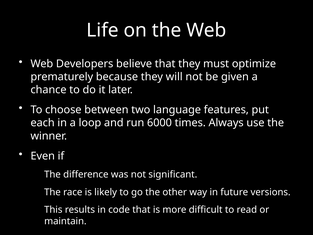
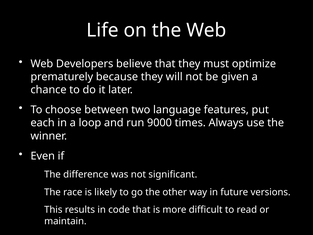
6000: 6000 -> 9000 (159, 123)
